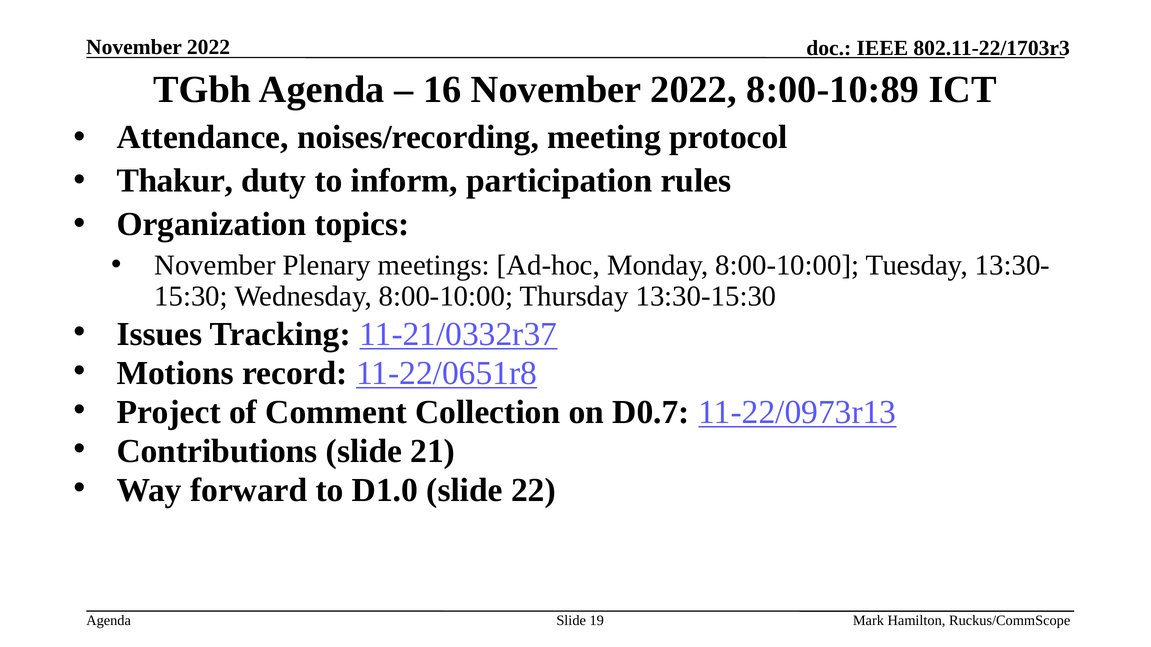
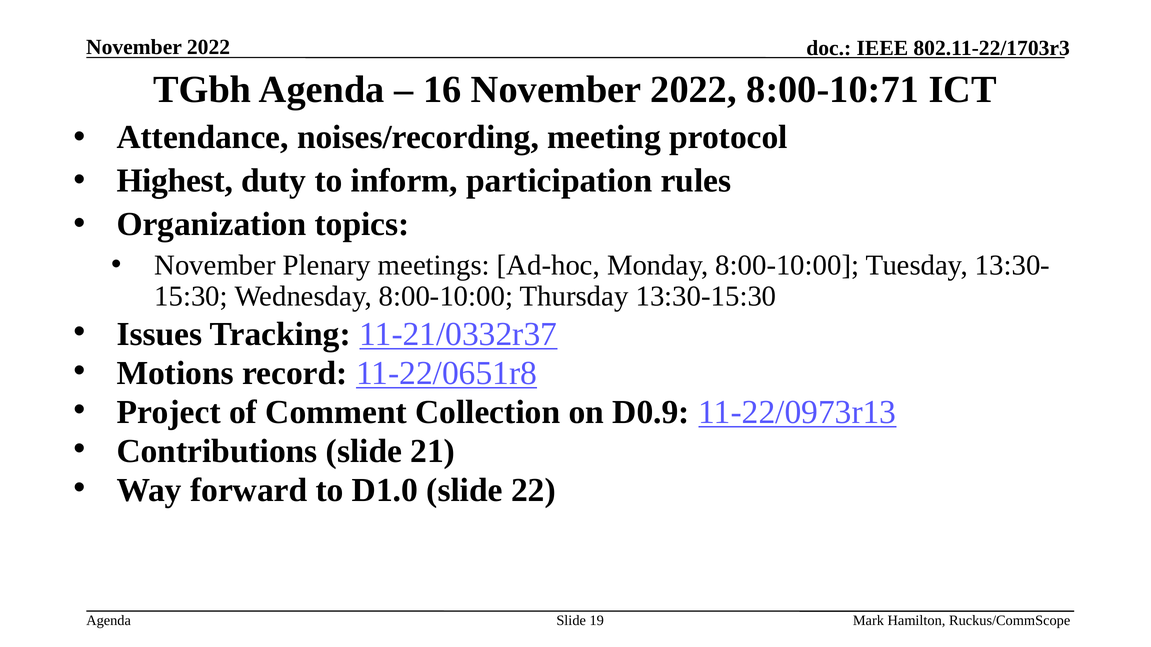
8:00-10:89: 8:00-10:89 -> 8:00-10:71 (833, 90)
Thakur: Thakur -> Highest (175, 181)
D0.7: D0.7 -> D0.9 (651, 412)
